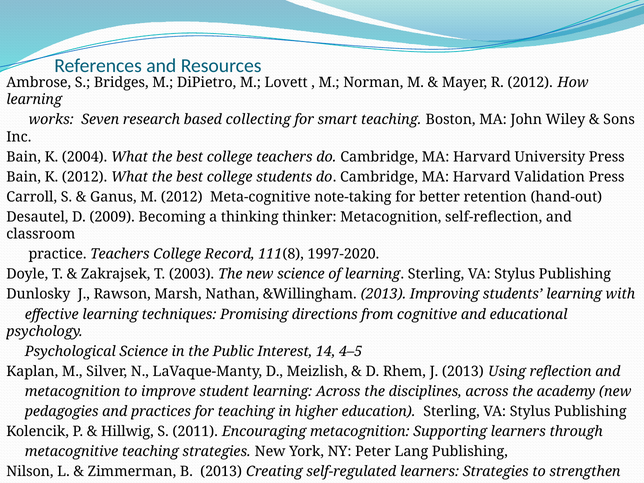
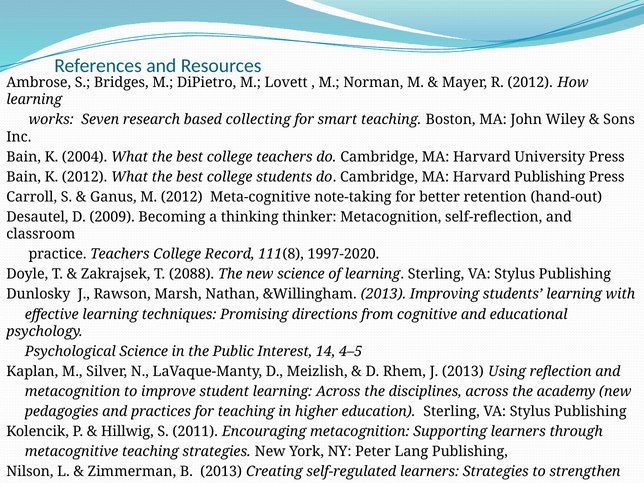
Harvard Validation: Validation -> Publishing (550, 177)
2003: 2003 -> 2088 (192, 274)
